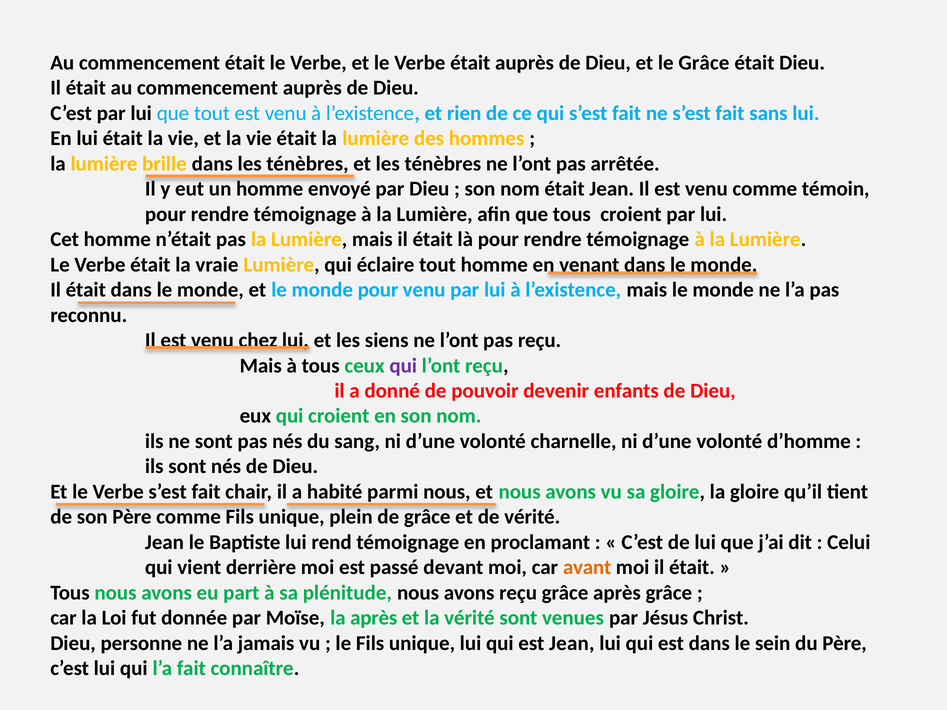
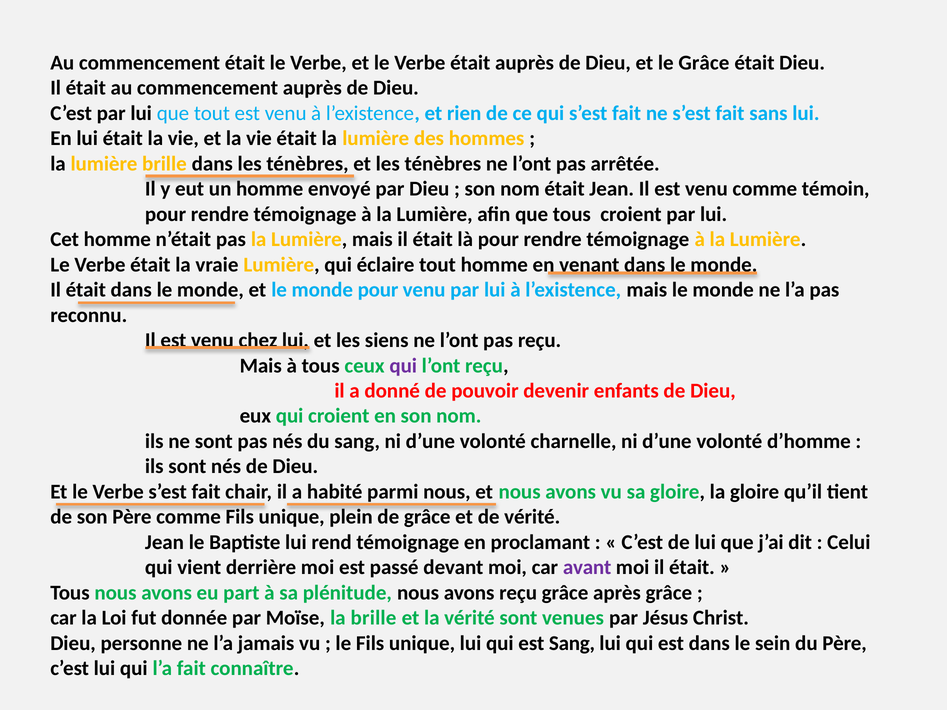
avant colour: orange -> purple (587, 568)
la après: après -> brille (374, 618)
est Jean: Jean -> Sang (572, 643)
